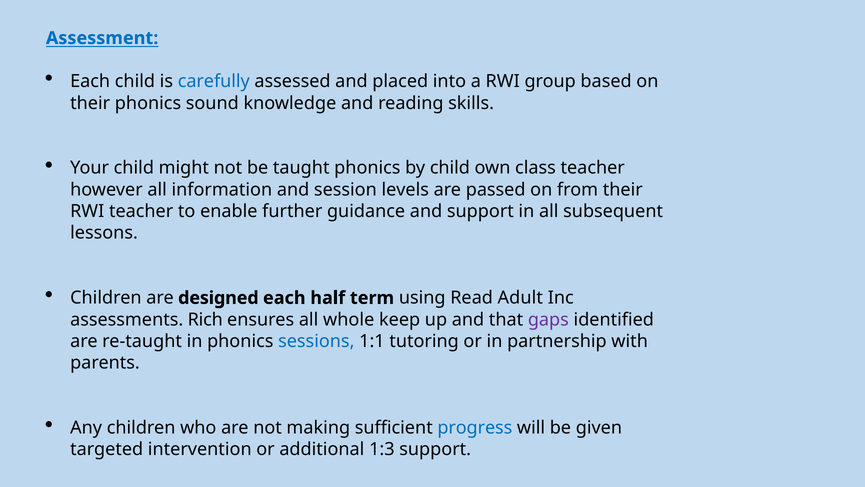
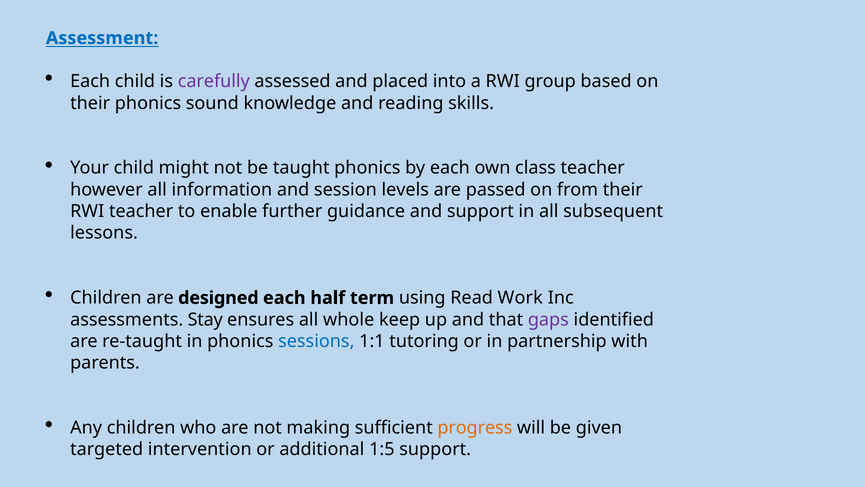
carefully colour: blue -> purple (214, 81)
by child: child -> each (450, 168)
Adult: Adult -> Work (520, 298)
Rich: Rich -> Stay (205, 319)
progress colour: blue -> orange (475, 427)
1:3: 1:3 -> 1:5 (382, 449)
